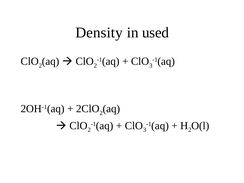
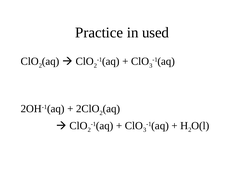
Density: Density -> Practice (99, 33)
